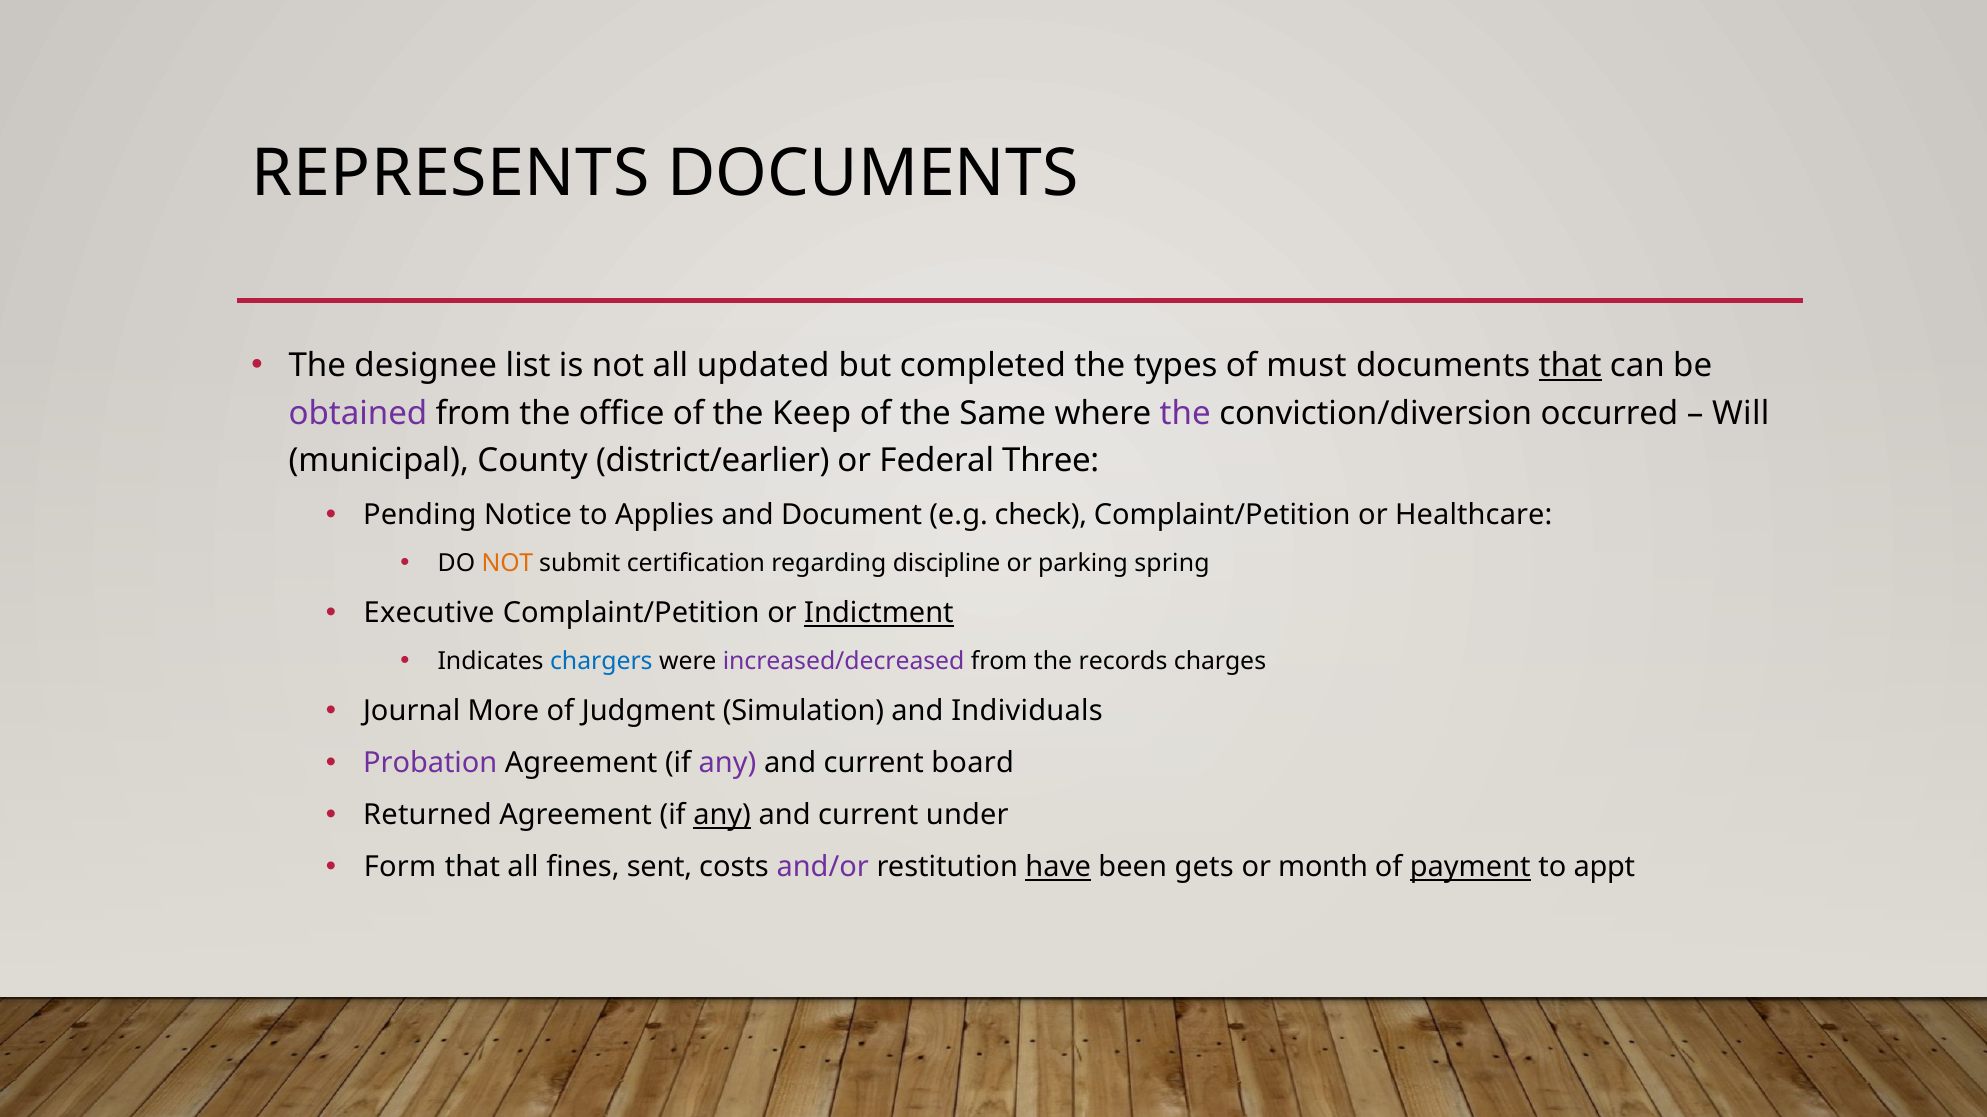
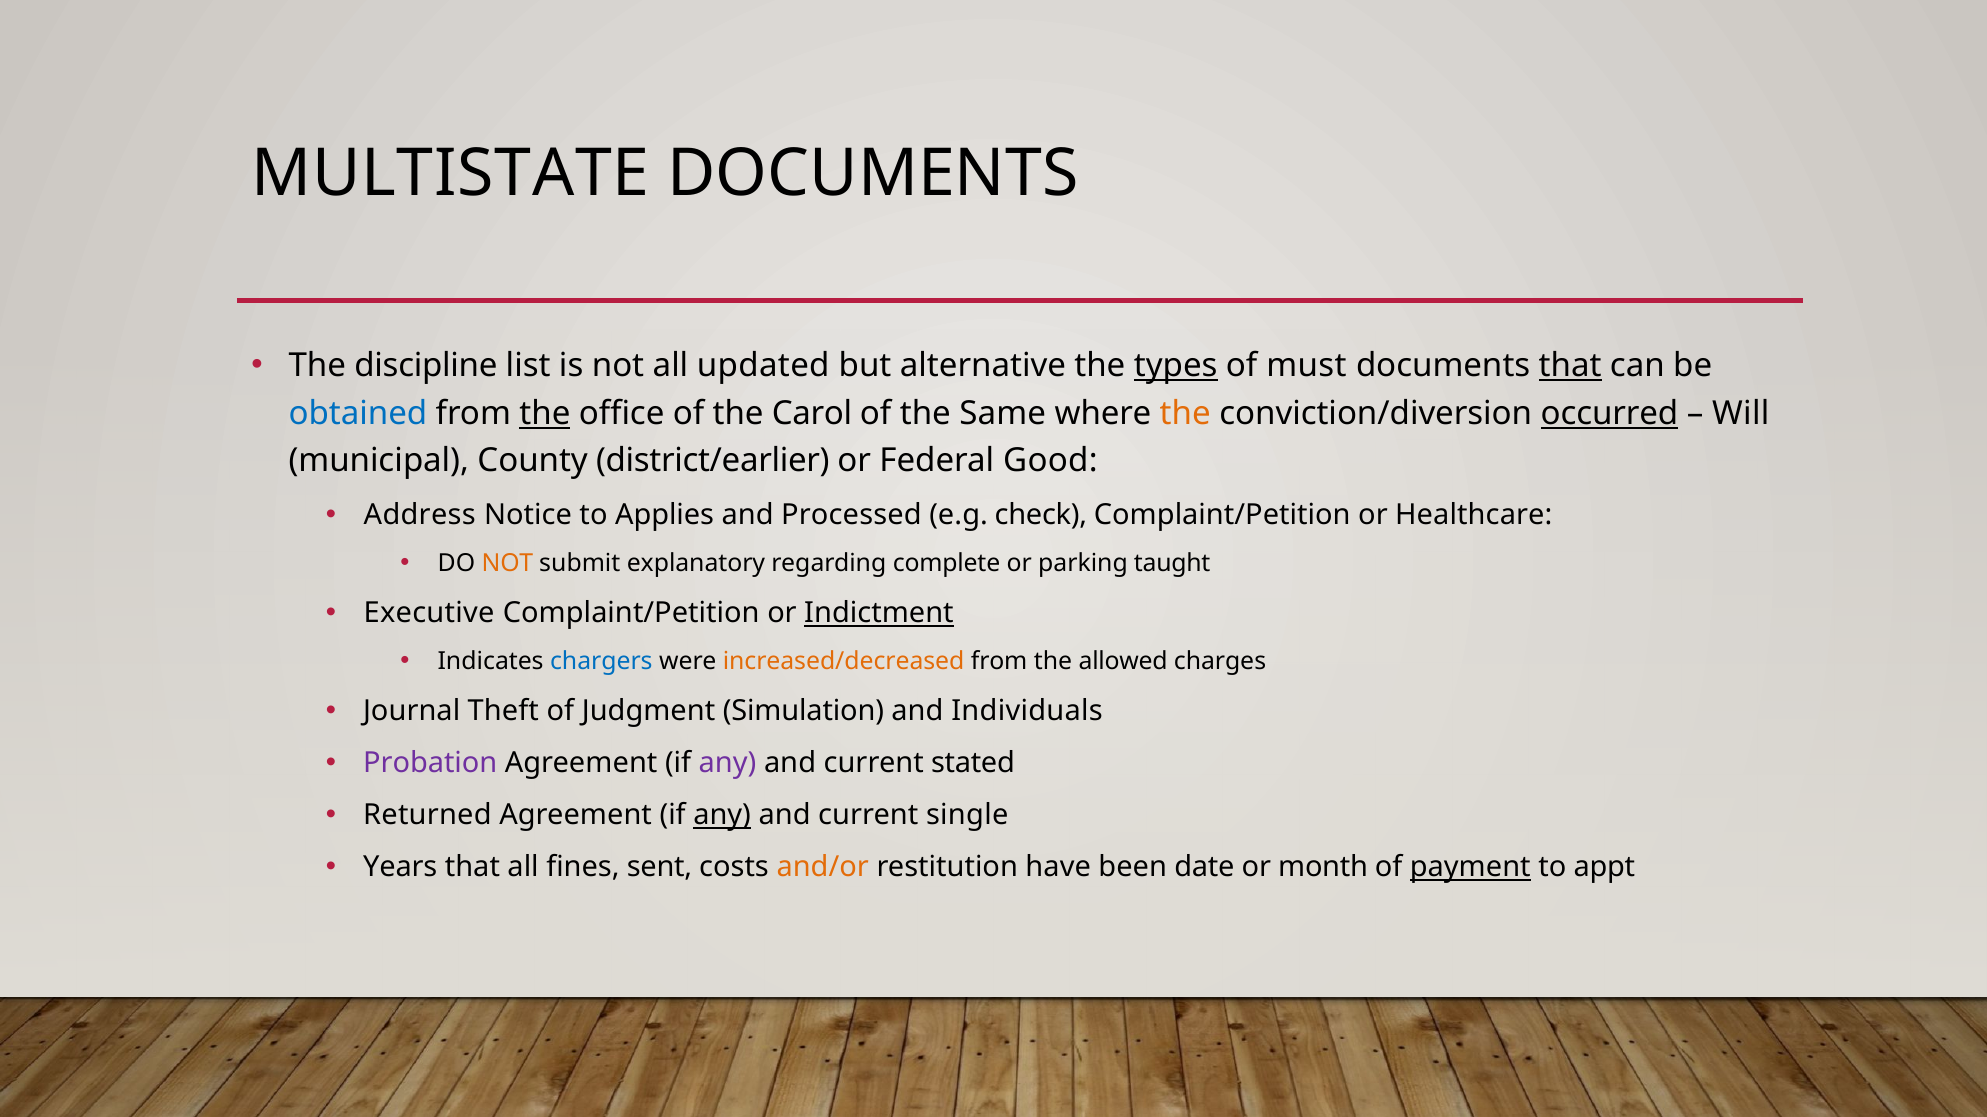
REPRESENTS: REPRESENTS -> MULTISTATE (451, 174)
designee: designee -> discipline (426, 366)
completed: completed -> alternative (983, 366)
types underline: none -> present (1176, 366)
obtained colour: purple -> blue (358, 414)
the underline: none -> present (545, 414)
Keep: Keep -> Carol (812, 414)
the colour: purple -> orange (1185, 414)
occurred underline: none -> present (1610, 414)
Three: Three -> Good (1050, 461)
Pending: Pending -> Address (420, 516)
Document: Document -> Processed (851, 516)
certification: certification -> explanatory (696, 564)
discipline: discipline -> complete (947, 564)
spring: spring -> taught (1172, 564)
increased/decreased colour: purple -> orange (844, 662)
records: records -> allowed (1123, 662)
More: More -> Theft (503, 712)
board: board -> stated (973, 764)
under: under -> single (967, 816)
Form: Form -> Years (400, 868)
and/or colour: purple -> orange (823, 868)
have underline: present -> none (1058, 868)
gets: gets -> date (1204, 868)
